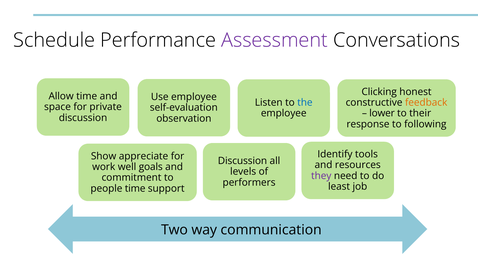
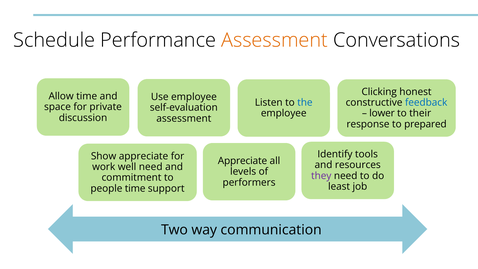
Assessment colour: purple -> orange (275, 40)
feedback colour: orange -> blue (426, 103)
observation: observation -> assessment (184, 118)
following: following -> prepared (425, 124)
Discussion: Discussion -> Appreciate (243, 161)
well goals: goals -> need (151, 167)
